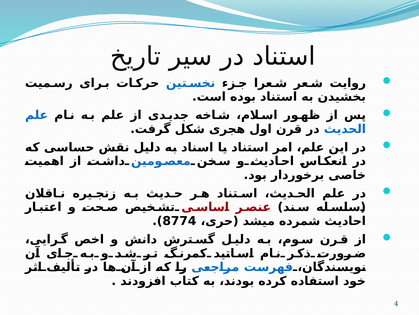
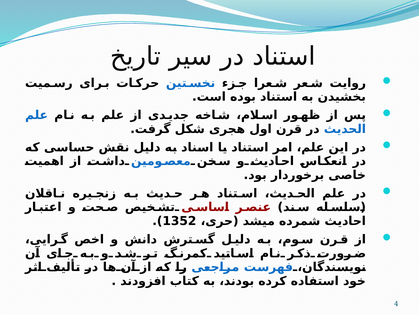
8774: 8774 -> 1352 (179, 221)
